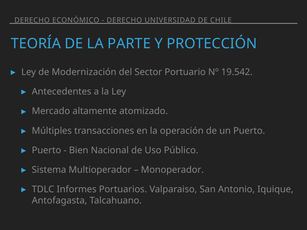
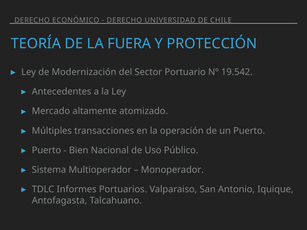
PARTE: PARTE -> FUERA (129, 44)
